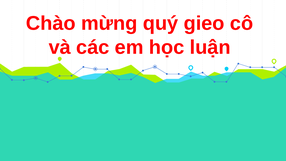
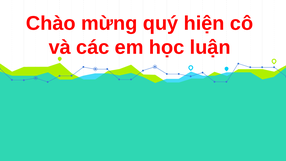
gieo: gieo -> hiện (204, 23)
